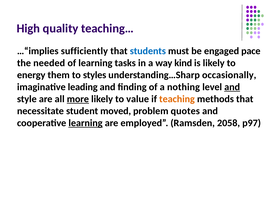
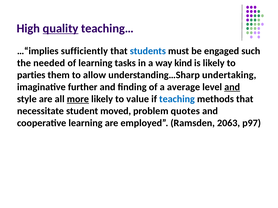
quality underline: none -> present (61, 28)
pace: pace -> such (251, 51)
energy: energy -> parties (31, 75)
styles: styles -> allow (95, 75)
occasionally: occasionally -> undertaking (229, 75)
leading: leading -> further (83, 87)
nothing: nothing -> average (184, 87)
teaching colour: orange -> blue (177, 99)
learning underline: present -> none (86, 123)
2058: 2058 -> 2063 (229, 123)
